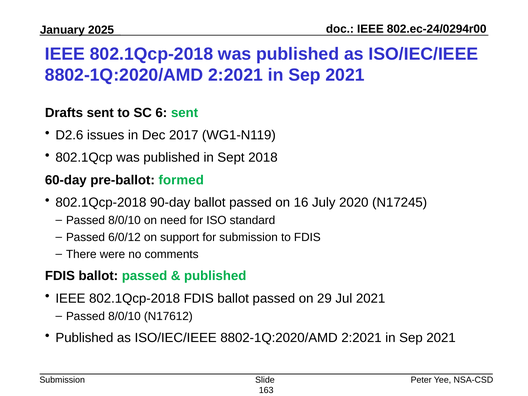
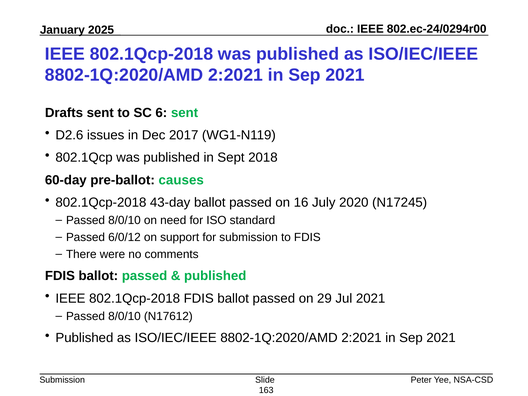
formed: formed -> causes (181, 180)
90-day: 90-day -> 43-day (170, 202)
